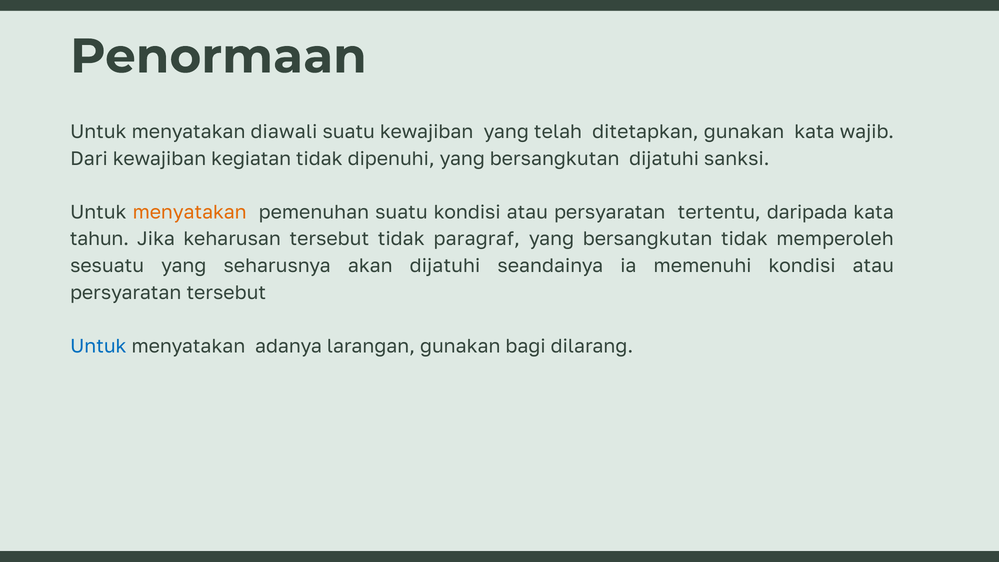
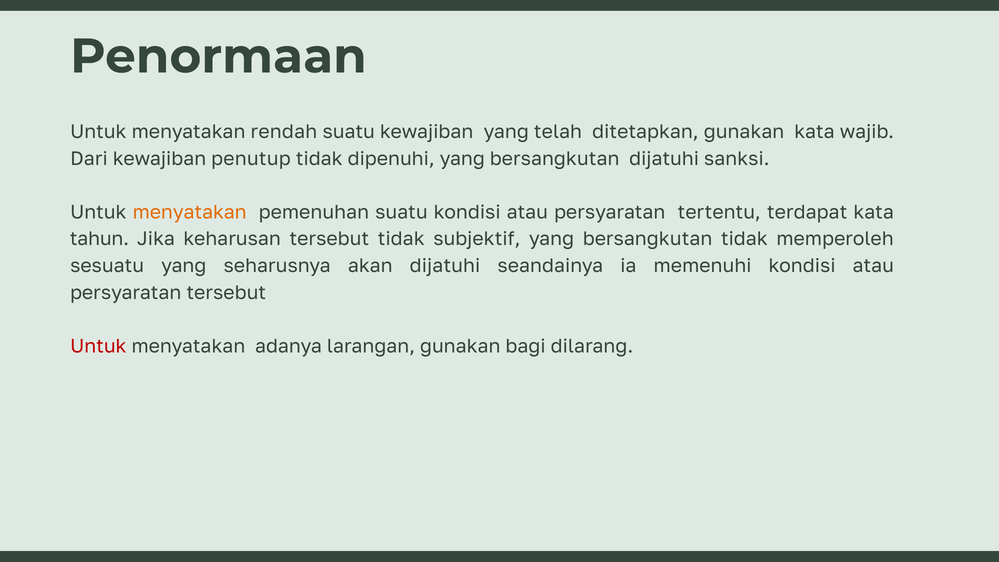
diawali: diawali -> rendah (284, 132)
kegiatan: kegiatan -> penutup (251, 159)
daripada: daripada -> terdapat (807, 212)
paragraf: paragraf -> subjektif (477, 239)
Untuk colour: blue -> red (98, 346)
